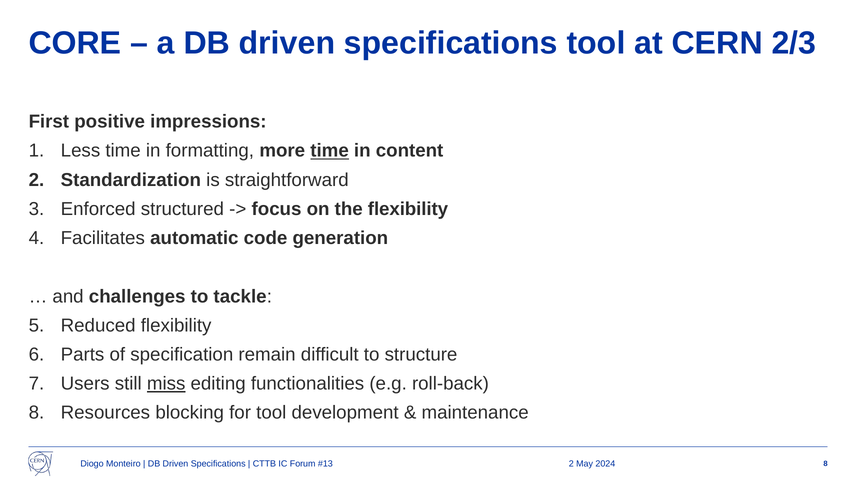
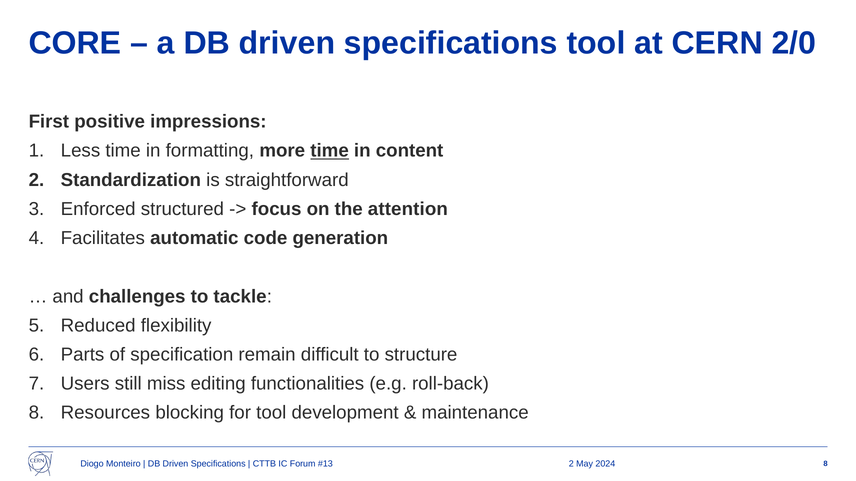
2/3: 2/3 -> 2/0 (794, 43)
the flexibility: flexibility -> attention (408, 209)
miss underline: present -> none (166, 384)
